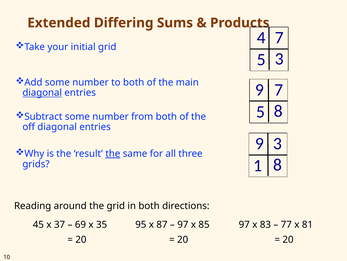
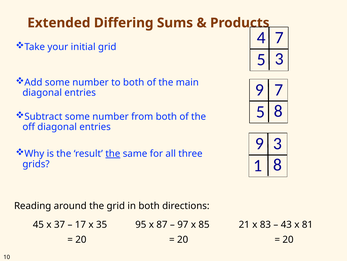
diagonal underline: present -> none (42, 93)
69: 69 -> 17 (80, 224)
85 97: 97 -> 21 (244, 224)
77: 77 -> 43 (286, 224)
